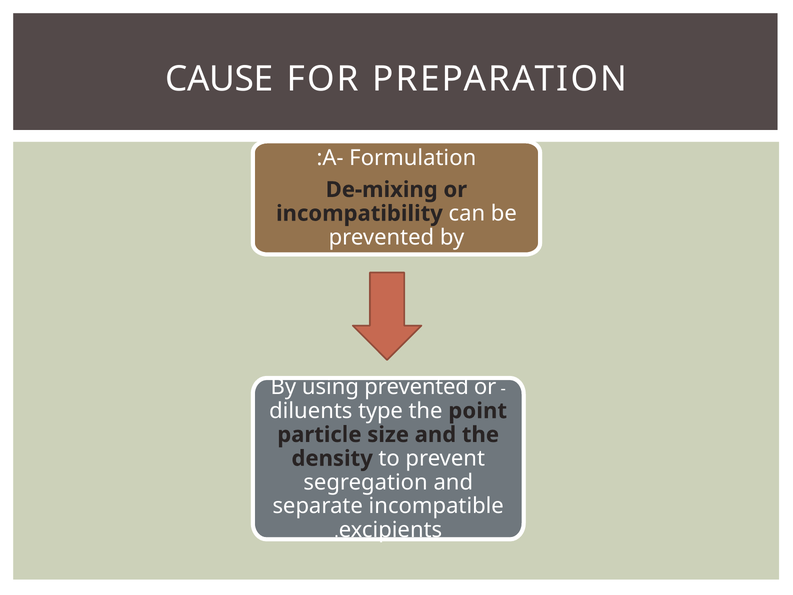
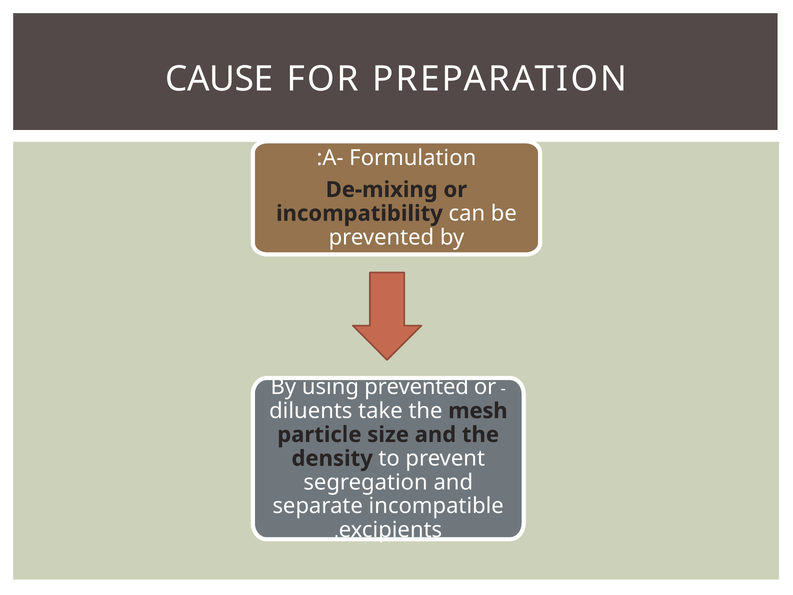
type: type -> take (380, 411)
point: point -> mesh (478, 411)
